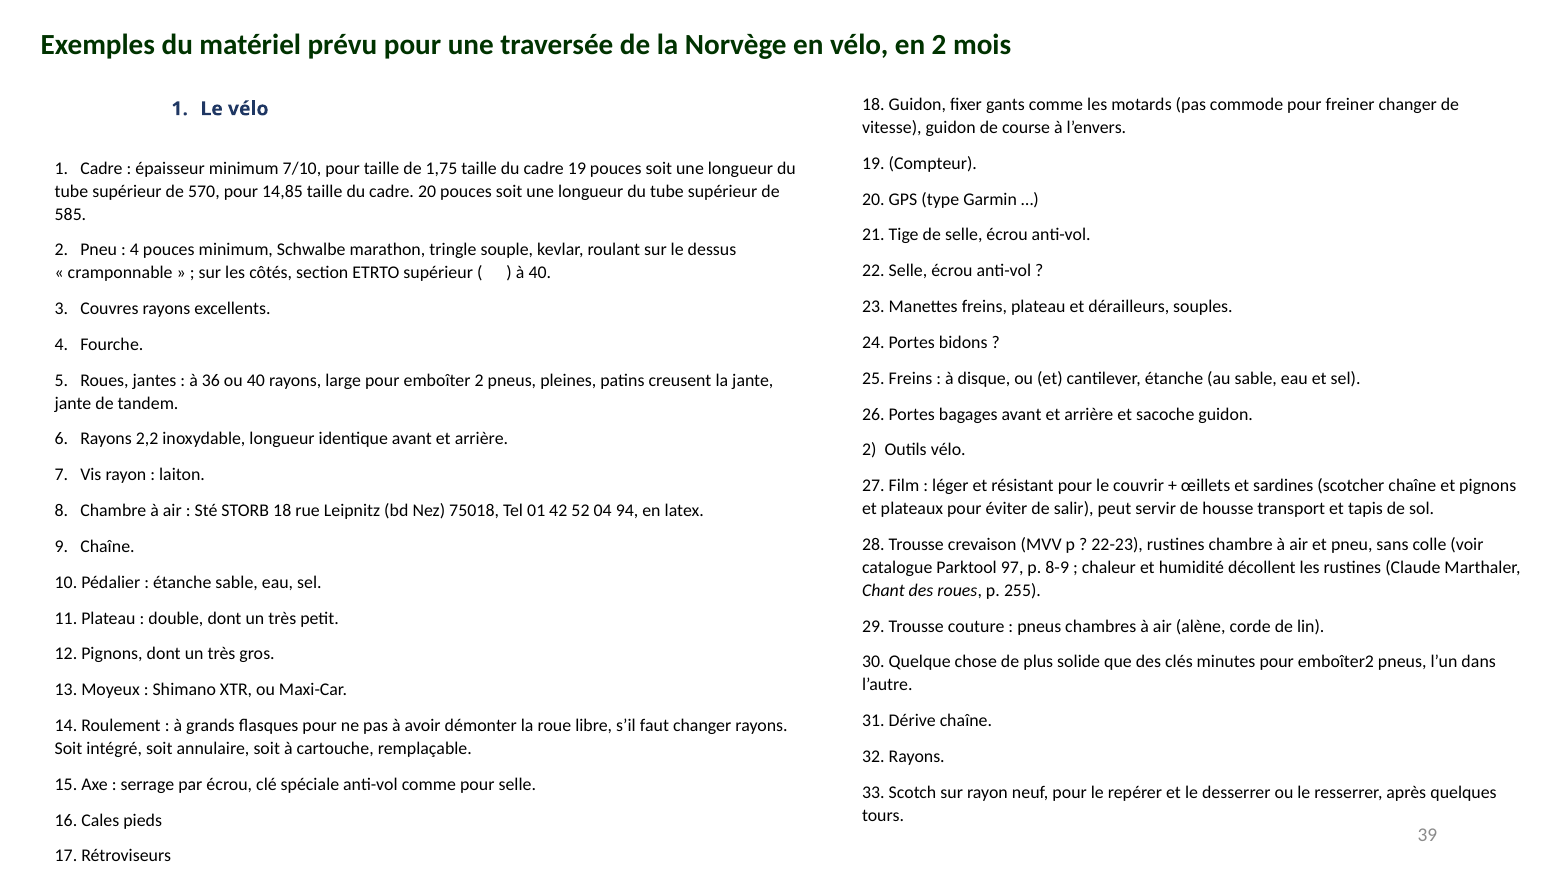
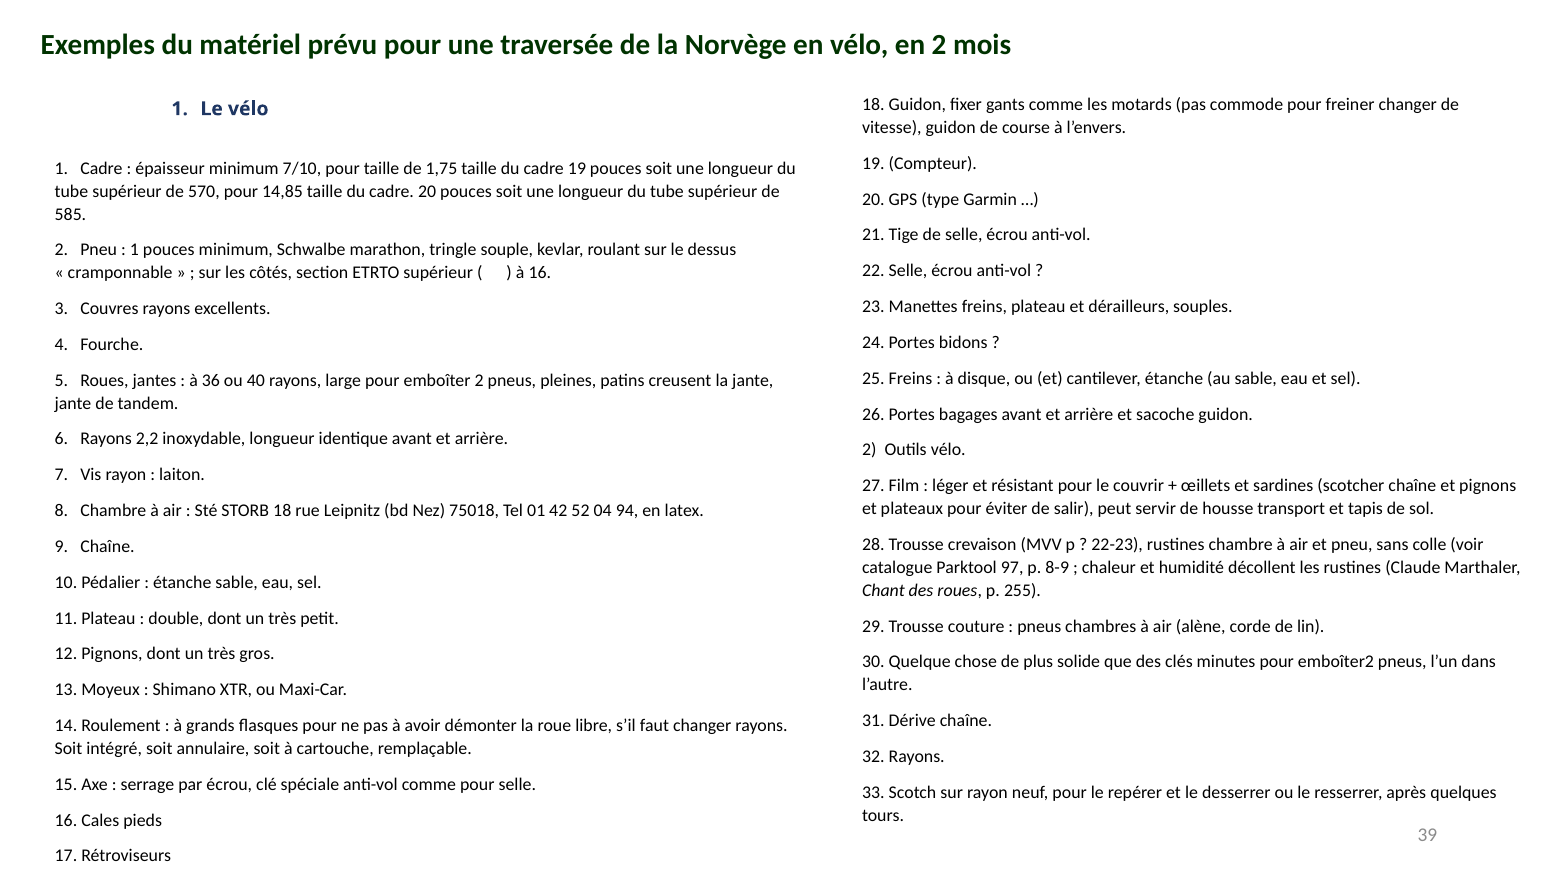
4: 4 -> 1 (134, 250)
à 40: 40 -> 16 (540, 273)
